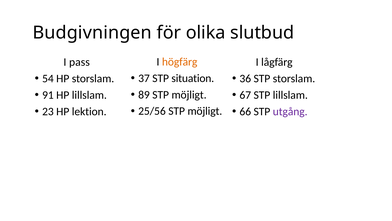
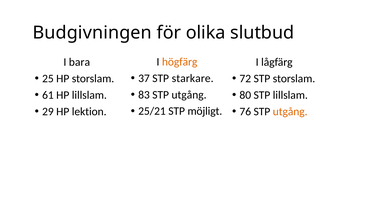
pass: pass -> bara (79, 62)
situation: situation -> starkare (193, 78)
54: 54 -> 25 (48, 78)
36: 36 -> 72 (245, 78)
89: 89 -> 83 (144, 95)
möjligt: möjligt -> utgång (189, 95)
91: 91 -> 61 (48, 95)
67: 67 -> 80 (245, 95)
25/56: 25/56 -> 25/21 (152, 111)
23: 23 -> 29 (48, 111)
66: 66 -> 76 (245, 111)
utgång colour: purple -> orange (290, 111)
